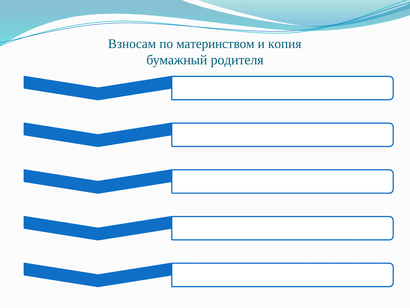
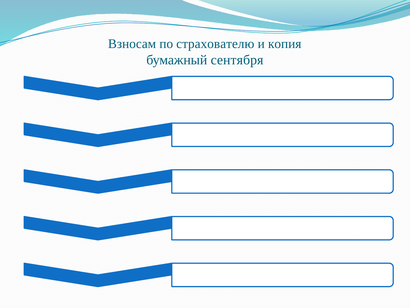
материнством: материнством -> страхователю (215, 44)
родителя: родителя -> сентября (237, 60)
